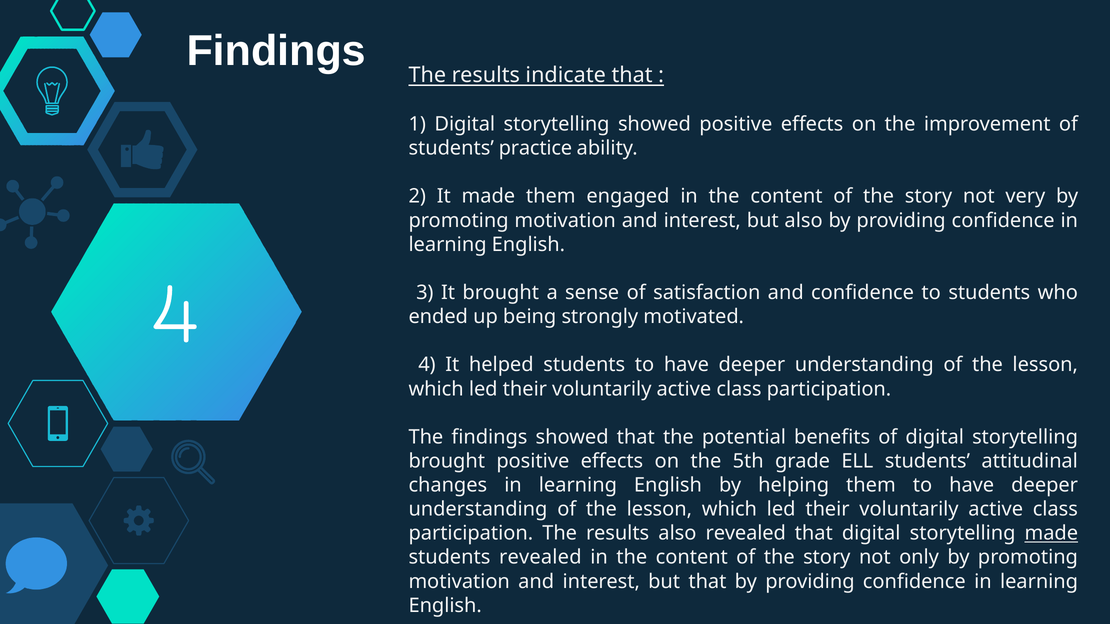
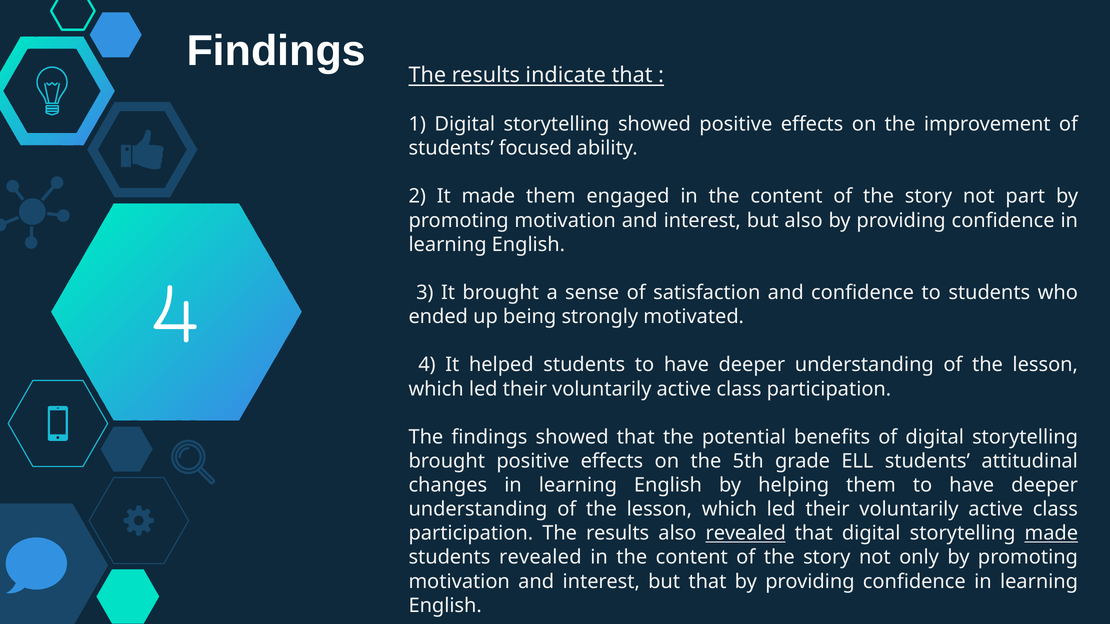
practice: practice -> focused (535, 148)
very: very -> part (1025, 197)
revealed underline: none -> present (746, 534)
